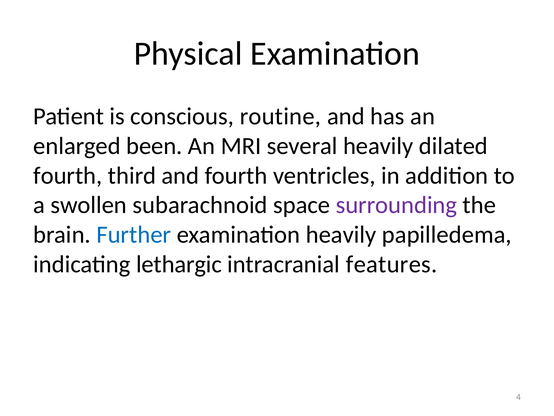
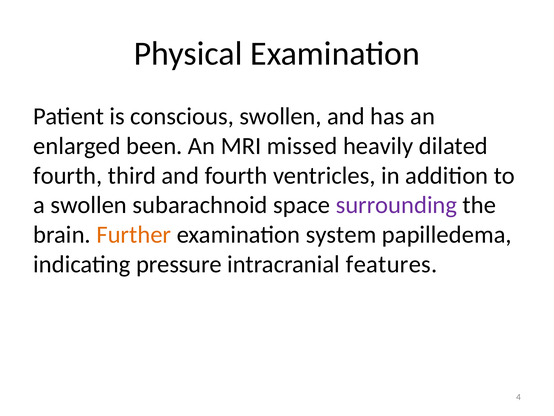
conscious routine: routine -> swollen (281, 116)
several: several -> missed (302, 146)
Further colour: blue -> orange (134, 234)
examination heavily: heavily -> system (341, 234)
lethargic: lethargic -> pressure (179, 264)
